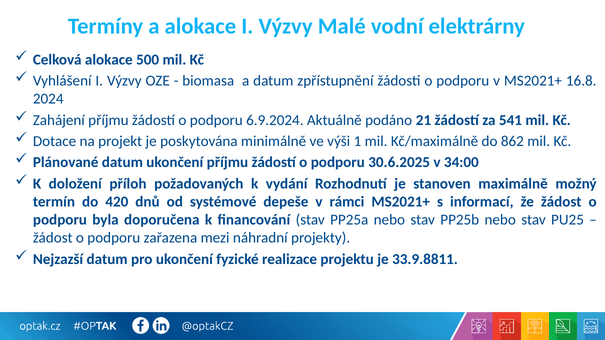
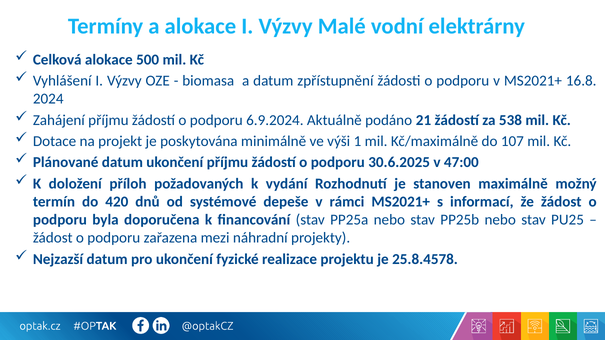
541: 541 -> 538 (510, 120)
862: 862 -> 107 (512, 141)
34:00: 34:00 -> 47:00 (461, 163)
33.9.8811: 33.9.8811 -> 25.8.4578 (425, 259)
